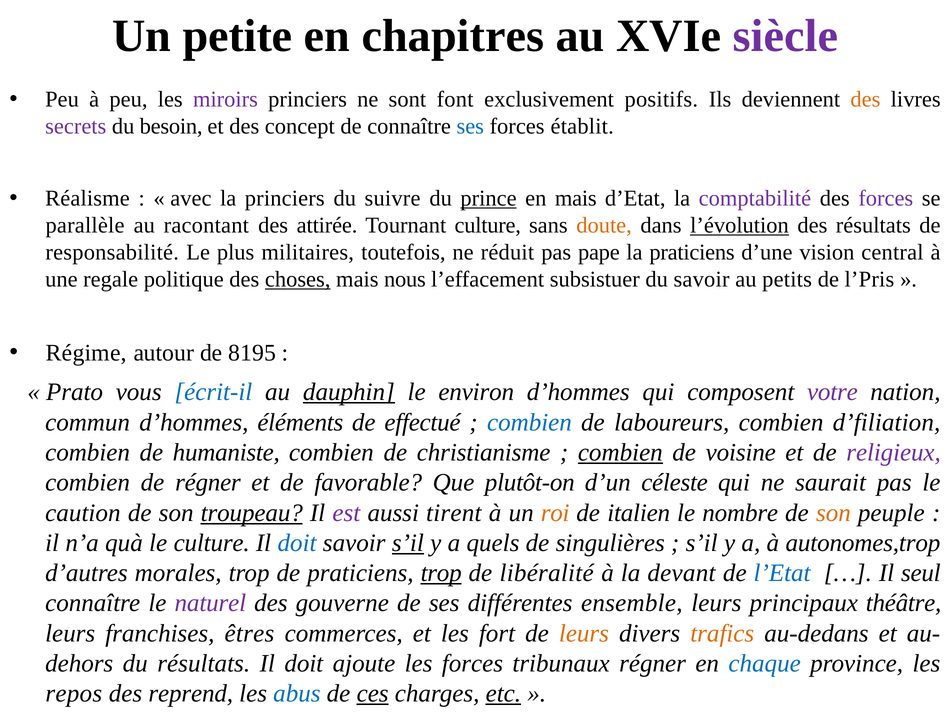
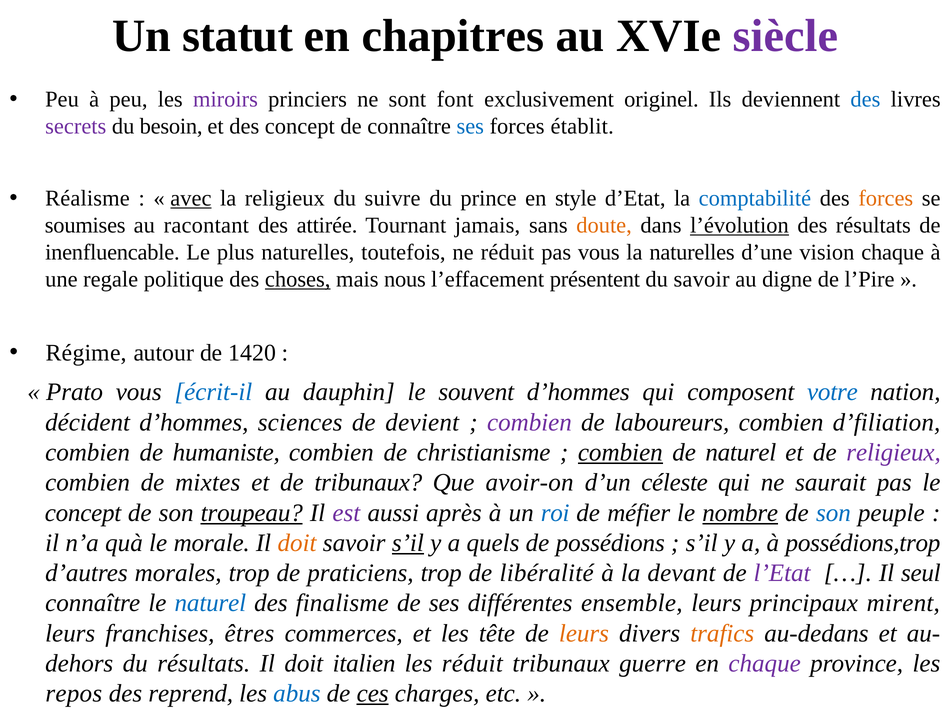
petite: petite -> statut (238, 36)
positifs: positifs -> originel (661, 99)
des colour: orange -> blue (865, 99)
avec underline: none -> present (191, 198)
la princiers: princiers -> religieux (285, 198)
prince underline: present -> none (489, 198)
en mais: mais -> style (576, 198)
comptabilité colour: purple -> blue (755, 198)
forces colour: purple -> orange (886, 198)
parallèle: parallèle -> soumises (85, 225)
Tournant culture: culture -> jamais (488, 225)
responsabilité: responsabilité -> inenfluencable (112, 252)
plus militaires: militaires -> naturelles (308, 252)
pas pape: pape -> vous (599, 252)
la praticiens: praticiens -> naturelles (692, 252)
vision central: central -> chaque (893, 252)
subsistuer: subsistuer -> présentent (595, 279)
petits: petits -> digne (787, 279)
l’Pris: l’Pris -> l’Pire (869, 279)
8195: 8195 -> 1420 (252, 352)
dauphin underline: present -> none (349, 392)
environ: environ -> souvent (476, 392)
votre colour: purple -> blue (832, 392)
commun: commun -> décident (88, 422)
éléments: éléments -> sciences (300, 422)
effectué: effectué -> devient (422, 422)
combien colour: blue -> purple (529, 422)
de voisine: voisine -> naturel (741, 452)
de régner: régner -> mixtes (208, 482)
de favorable: favorable -> tribunaux (368, 482)
plutôt-on: plutôt-on -> avoir-on (530, 482)
caution: caution -> concept (83, 512)
tirent: tirent -> après (454, 512)
roi colour: orange -> blue (555, 512)
italien: italien -> méfier (639, 512)
nombre underline: none -> present (740, 512)
son colour: orange -> blue (833, 512)
le culture: culture -> morale (212, 542)
doit colour: blue -> orange (297, 542)
singulières: singulières -> possédions (610, 542)
autonomes,trop: autonomes,trop -> possédions,trop (863, 542)
trop underline: present -> none (441, 572)
l’Etat colour: blue -> purple (782, 572)
naturel colour: purple -> blue (210, 602)
gouverne: gouverne -> finalisme (342, 602)
théâtre: théâtre -> mirent (903, 602)
fort: fort -> tête (497, 633)
ajoute: ajoute -> italien (364, 663)
les forces: forces -> réduit (472, 663)
tribunaux régner: régner -> guerre (653, 663)
chaque colour: blue -> purple (765, 663)
etc underline: present -> none (503, 693)
